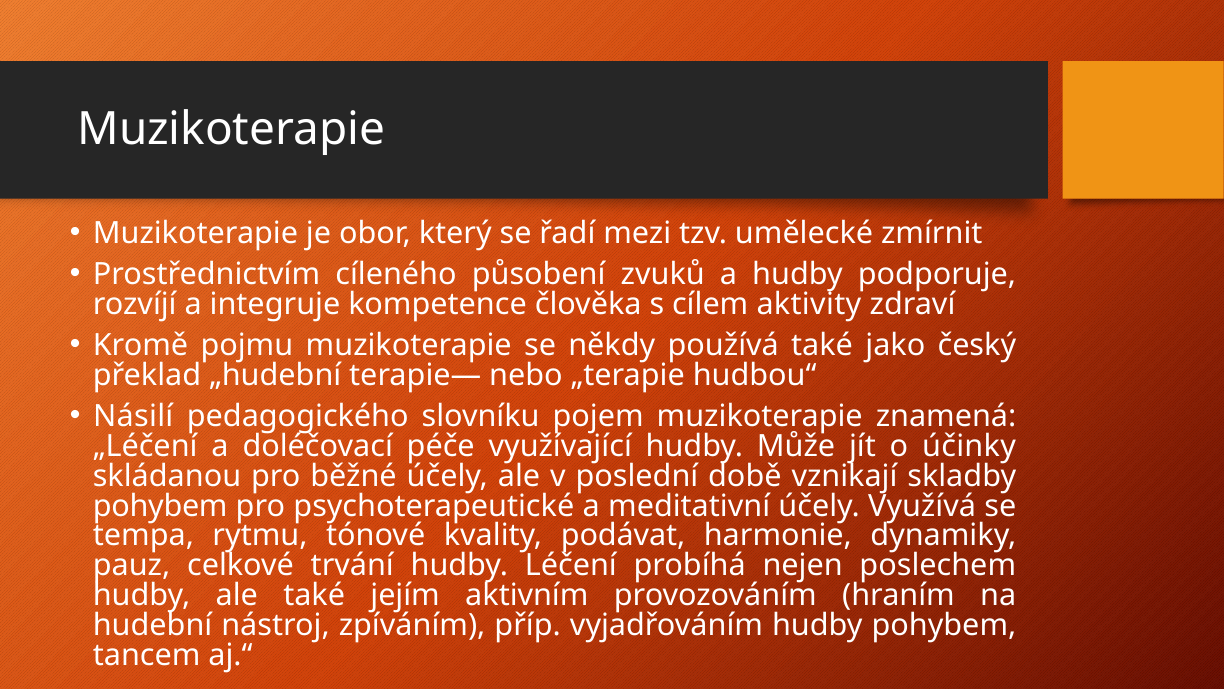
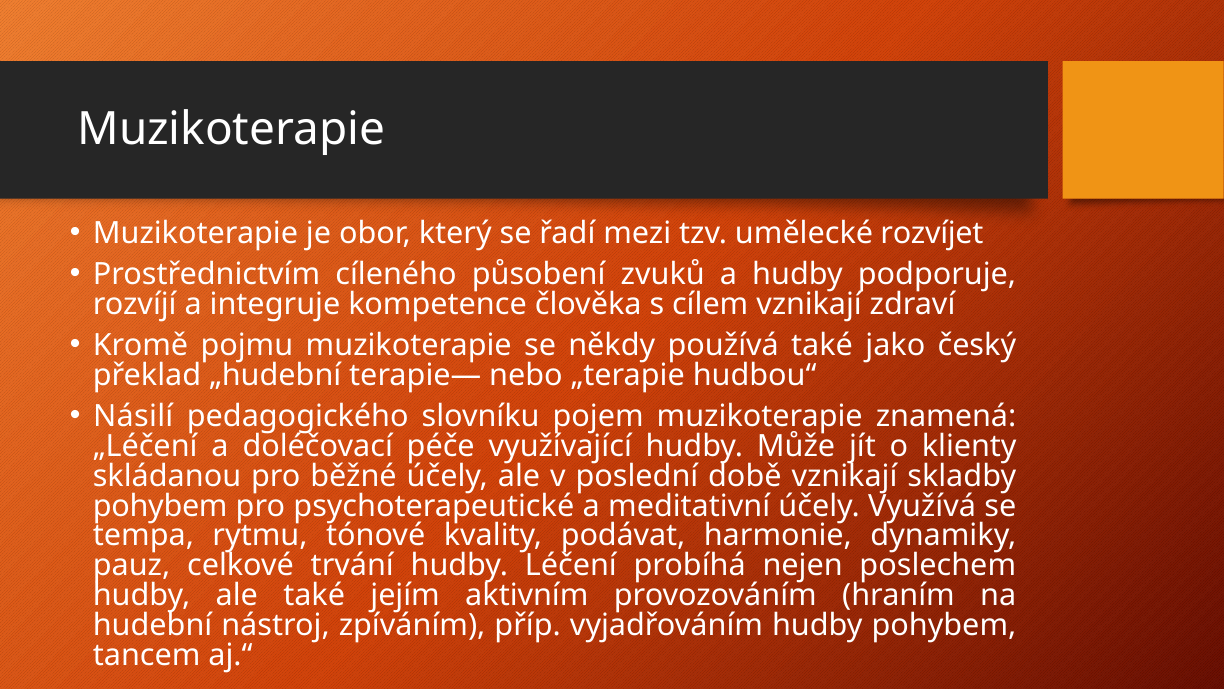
zmírnit: zmírnit -> rozvíjet (932, 233)
cílem aktivity: aktivity -> vznikají (809, 304)
účinky: účinky -> klienty (969, 446)
